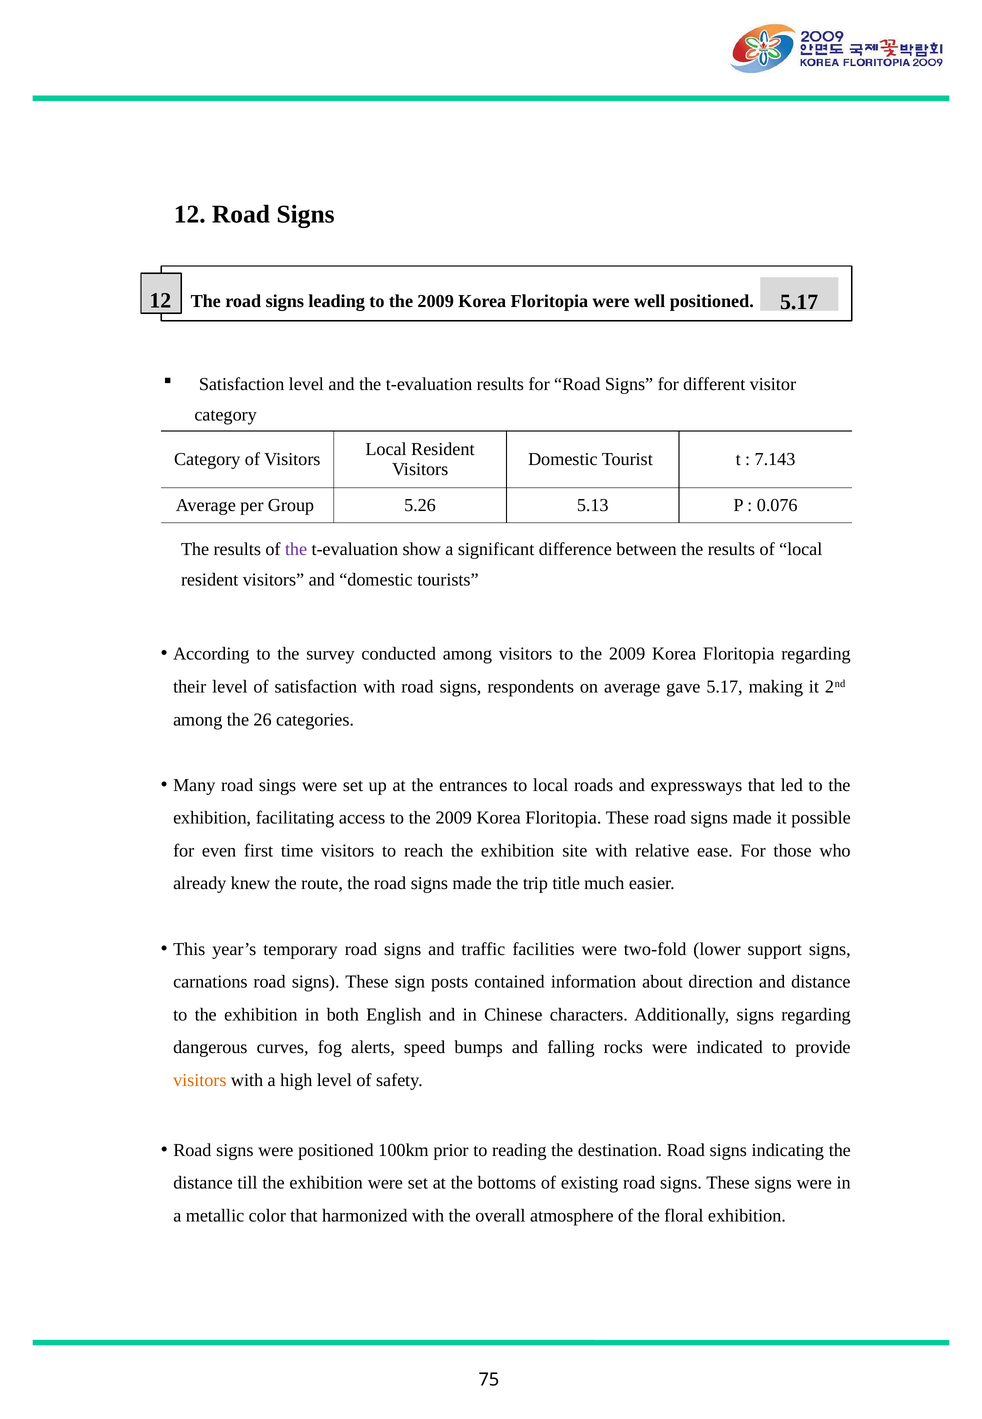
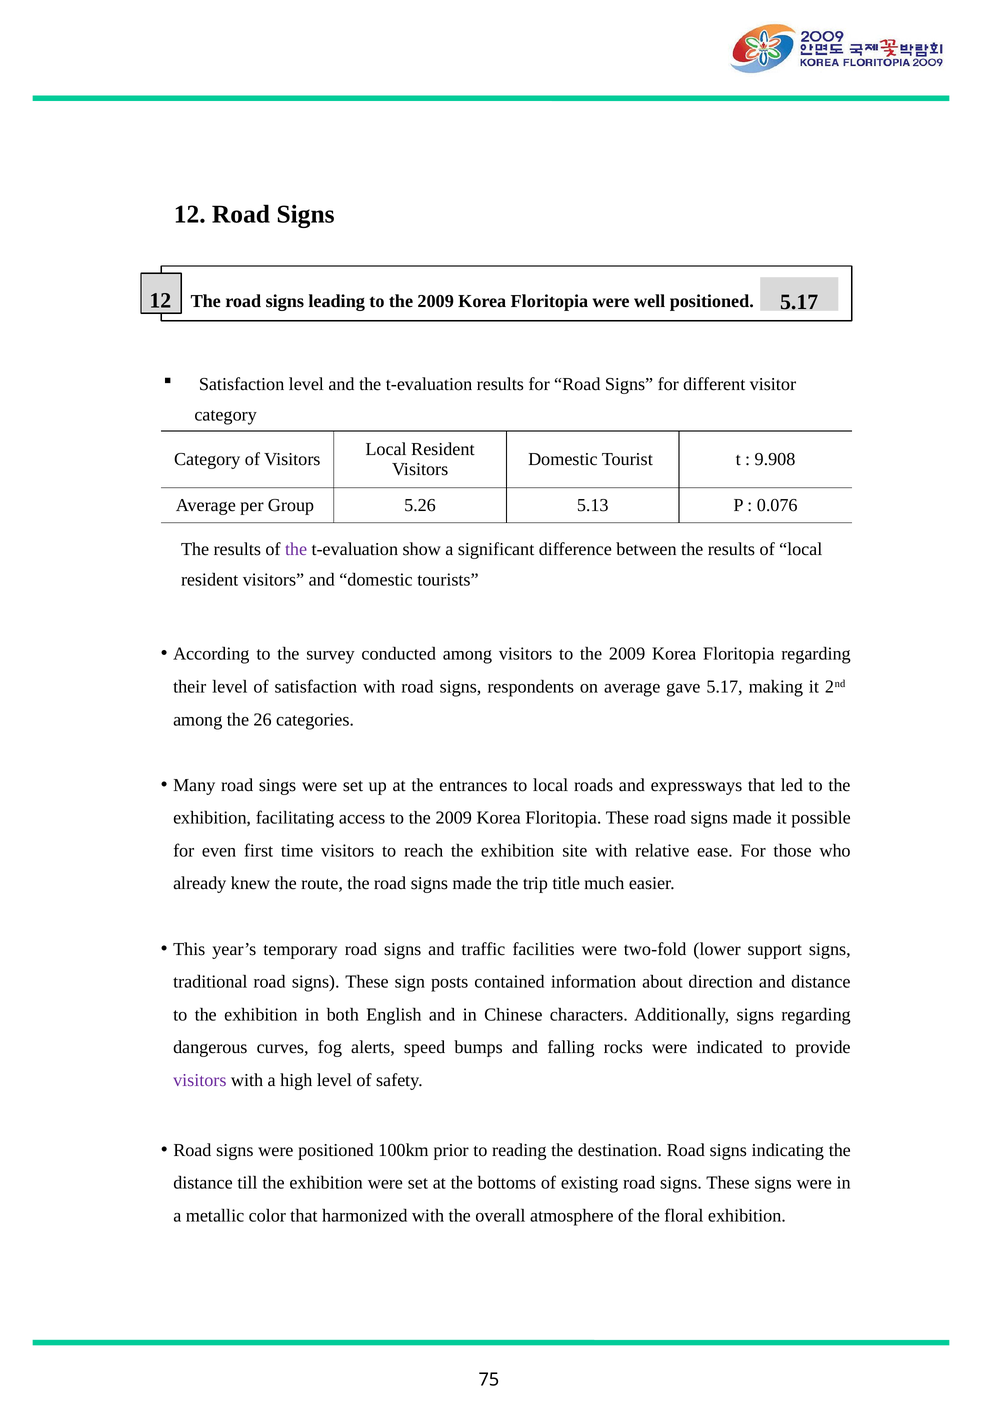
7.143: 7.143 -> 9.908 (775, 459)
carnations: carnations -> traditional (210, 982)
visitors colour: orange -> purple (200, 1080)
